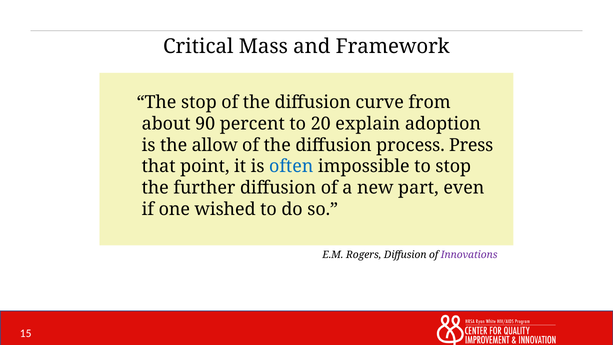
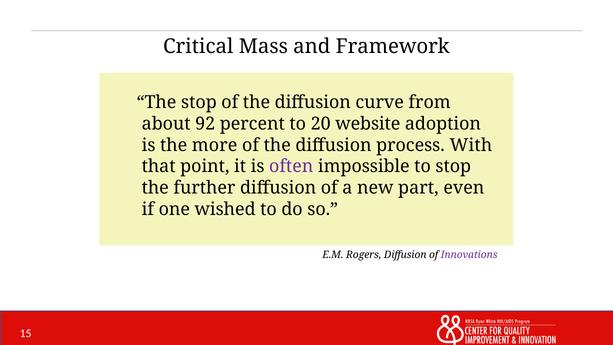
90: 90 -> 92 (205, 124)
explain: explain -> website (368, 124)
allow: allow -> more (215, 145)
Press: Press -> With (471, 145)
often colour: blue -> purple (291, 166)
